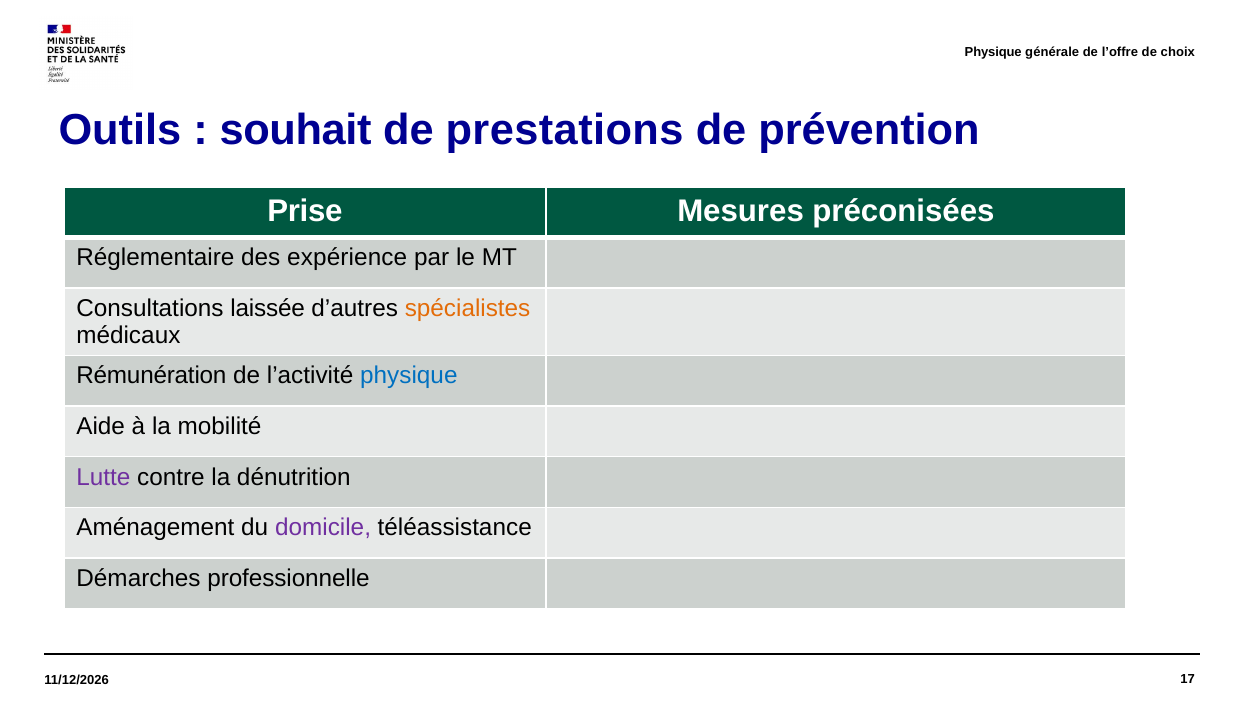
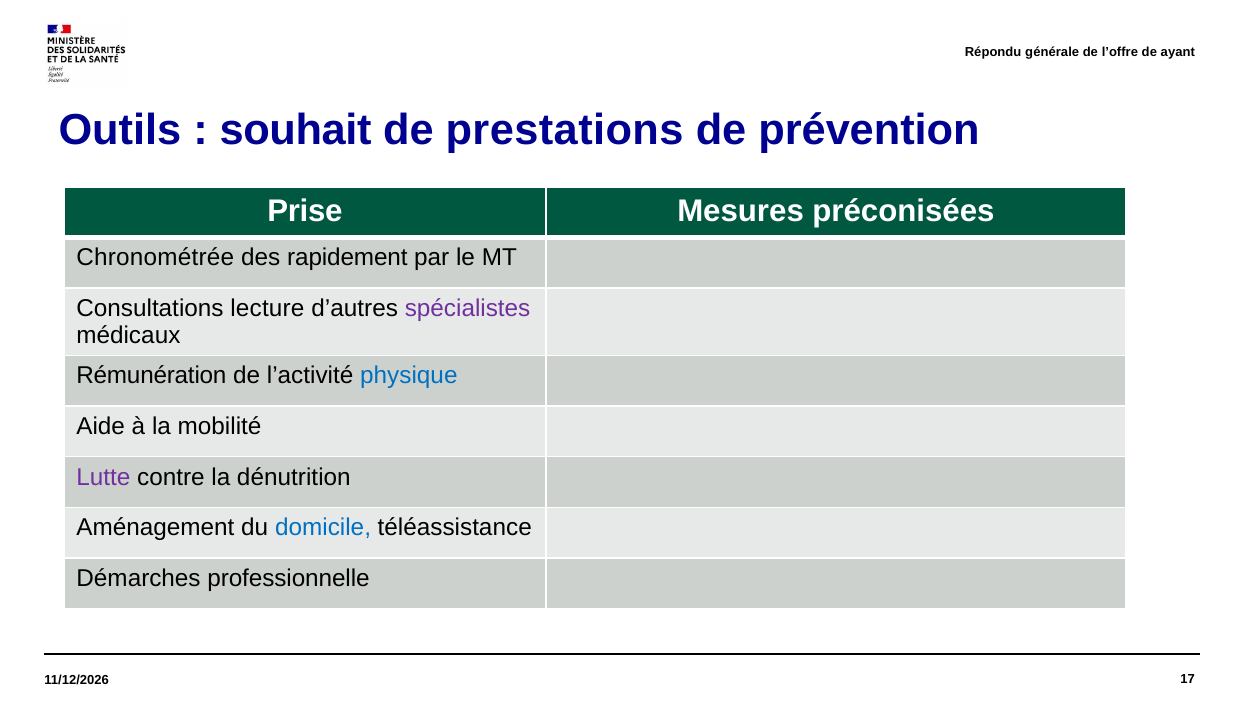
Physique: Physique -> Répondu (993, 52)
choix: choix -> ayant (1178, 52)
Réglementaire: Réglementaire -> Chronométrée (155, 258)
expérience: expérience -> rapidement (347, 258)
laissée: laissée -> lecture (267, 308)
spécialistes colour: orange -> purple (468, 308)
domicile colour: purple -> blue (323, 527)
